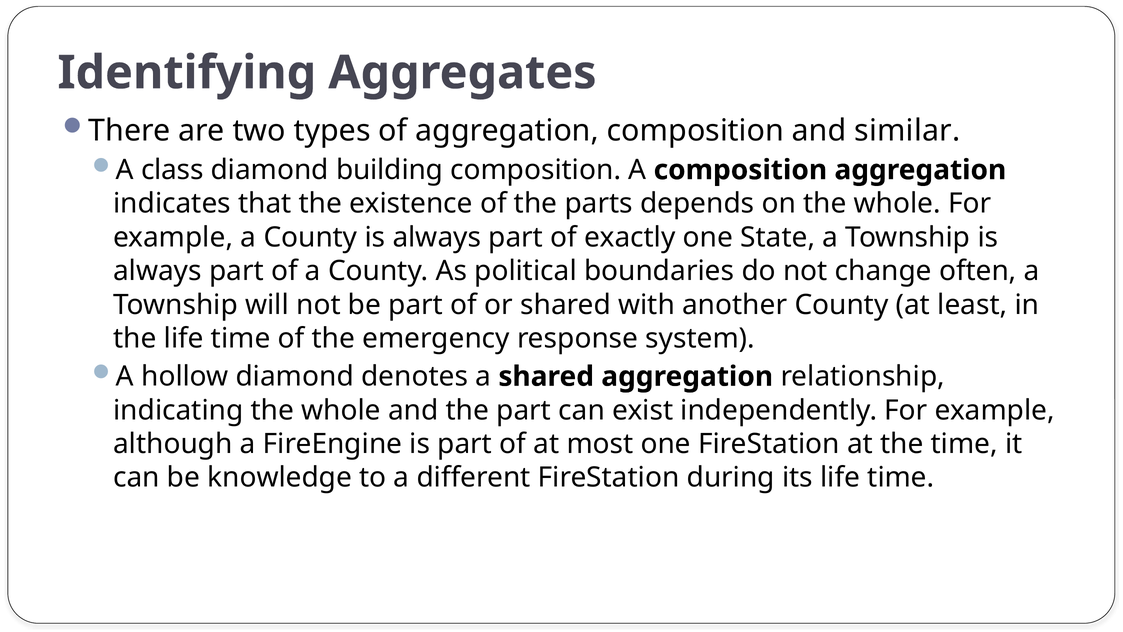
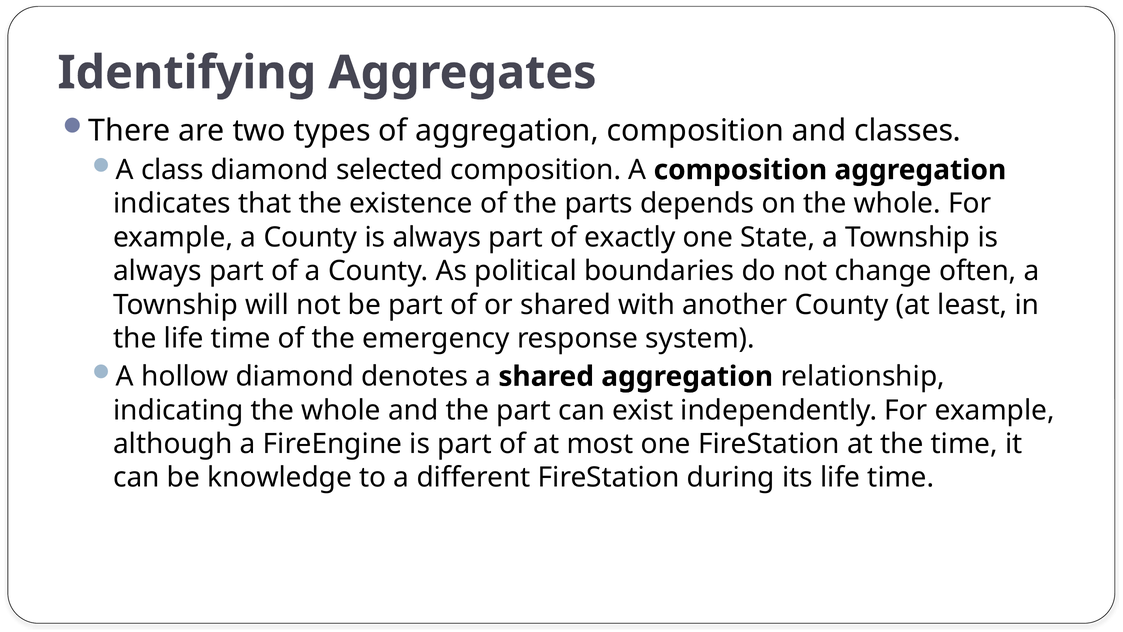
similar: similar -> classes (908, 131)
building: building -> selected (390, 170)
